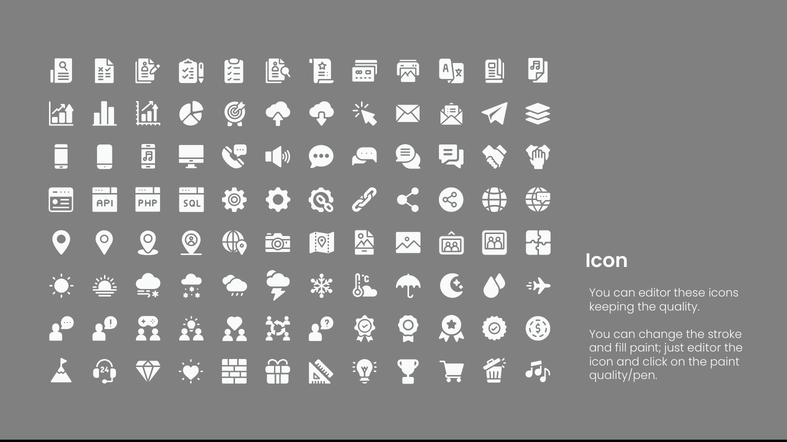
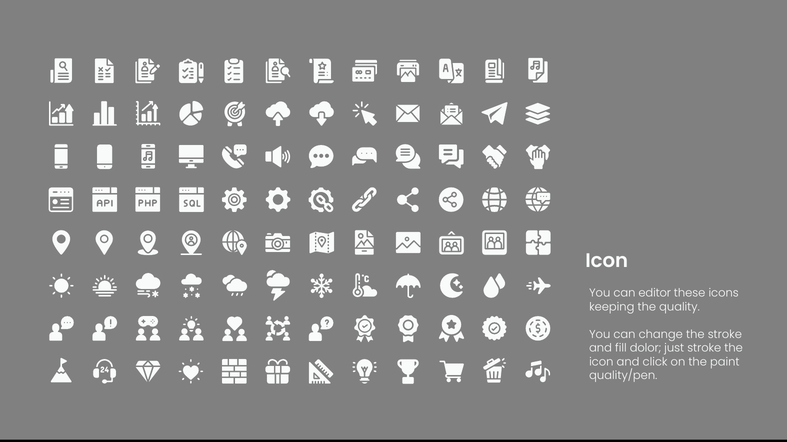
fill paint: paint -> dolor (646, 349)
just editor: editor -> stroke (704, 349)
